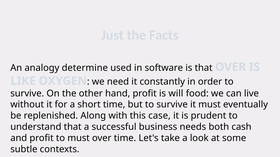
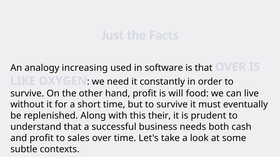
determine: determine -> increasing (85, 68)
case: case -> their (160, 116)
to must: must -> sales (79, 138)
